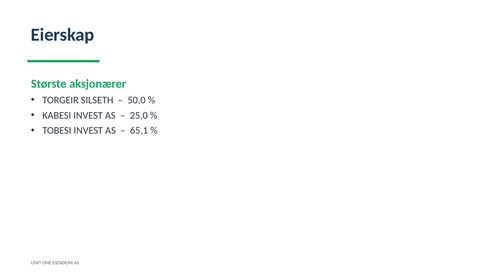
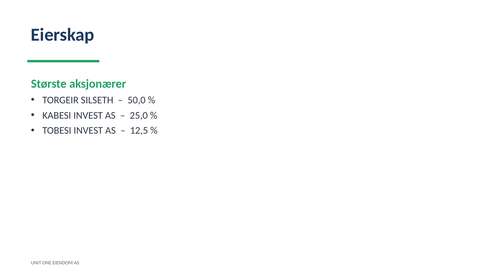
65,1: 65,1 -> 12,5 (139, 131)
